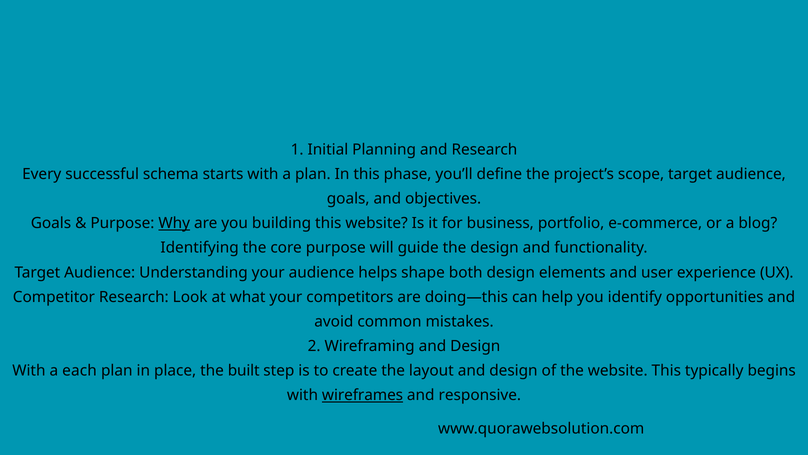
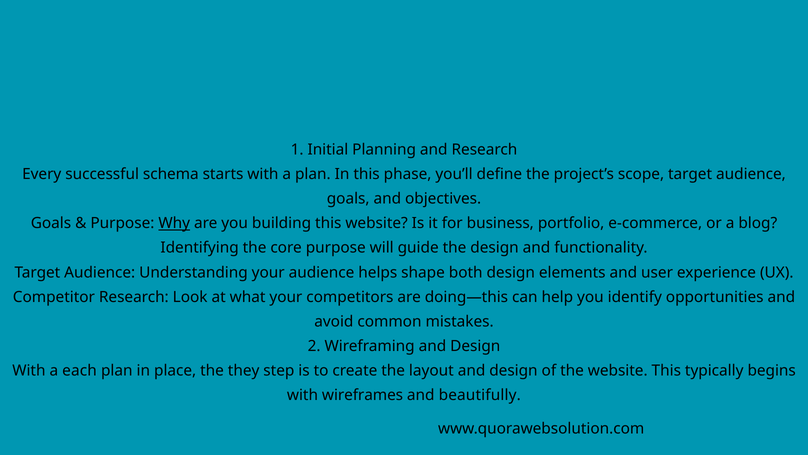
built: built -> they (244, 370)
wireframes underline: present -> none (363, 395)
responsive: responsive -> beautifully (480, 395)
